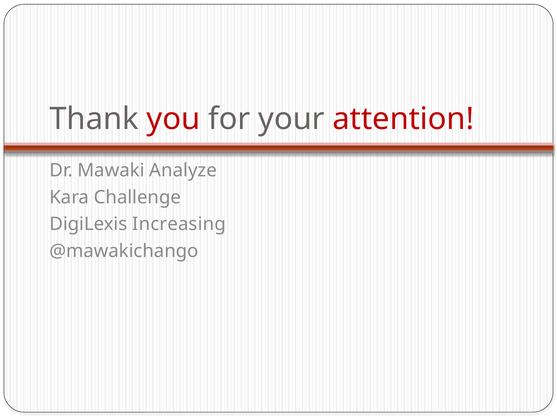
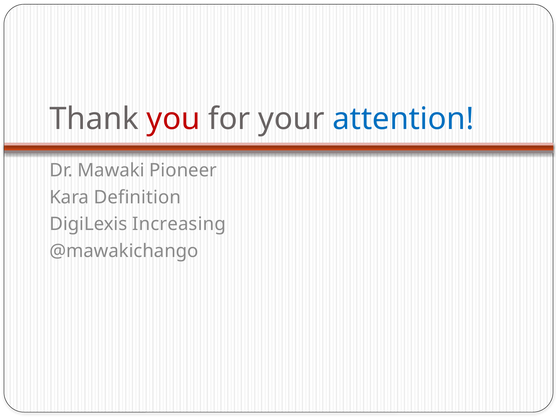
attention colour: red -> blue (403, 119)
Analyze: Analyze -> Pioneer (183, 170)
Challenge: Challenge -> Definition (137, 197)
